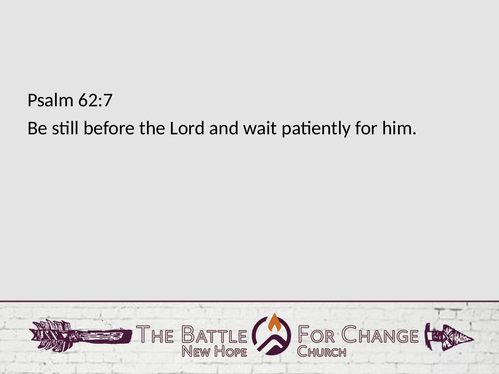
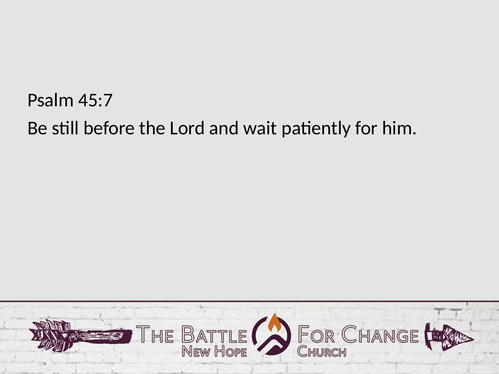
62:7: 62:7 -> 45:7 (96, 100)
